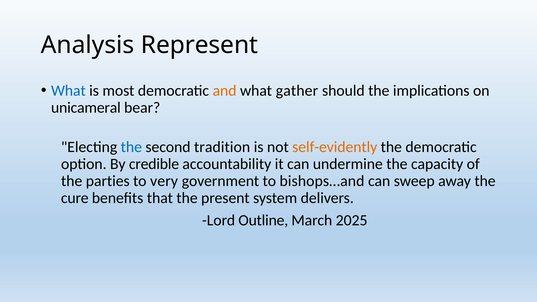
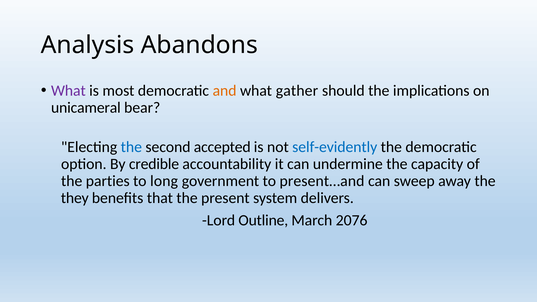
Represent: Represent -> Abandons (199, 45)
What colour: blue -> purple (68, 91)
tradition: tradition -> accepted (222, 147)
self-evidently colour: orange -> blue (335, 147)
very: very -> long (164, 181)
bishops…and: bishops…and -> present…and (322, 181)
cure: cure -> they (75, 198)
2025: 2025 -> 2076 (352, 220)
